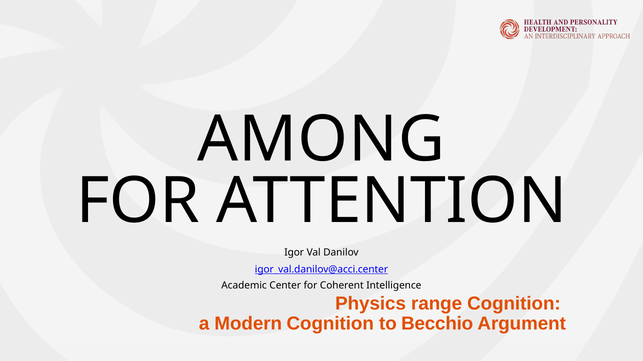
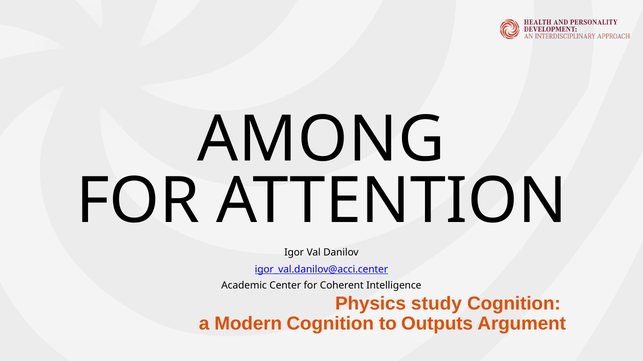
range: range -> study (436, 304)
Becchio: Becchio -> Outputs (437, 324)
